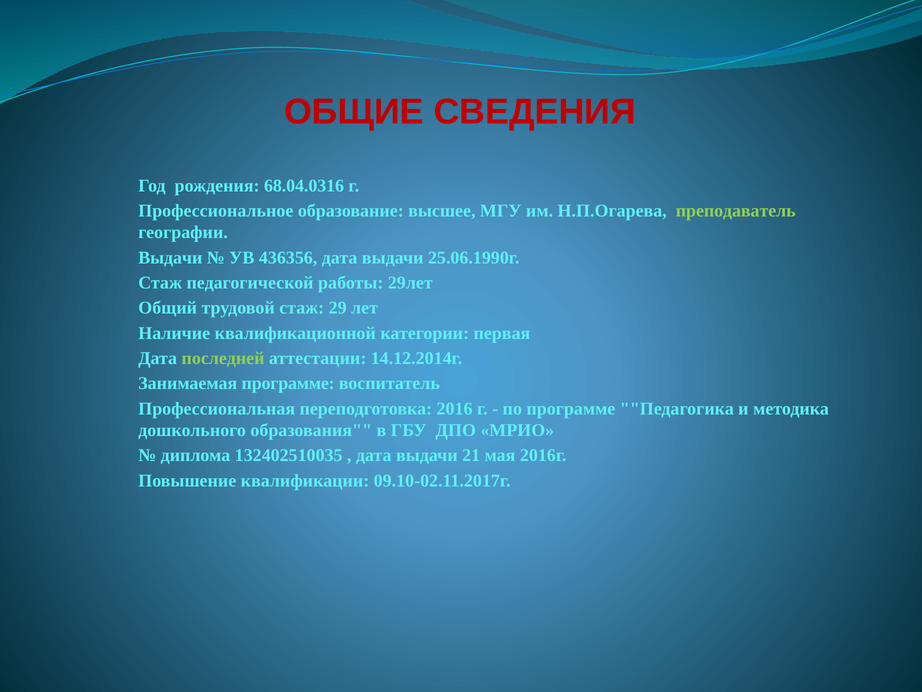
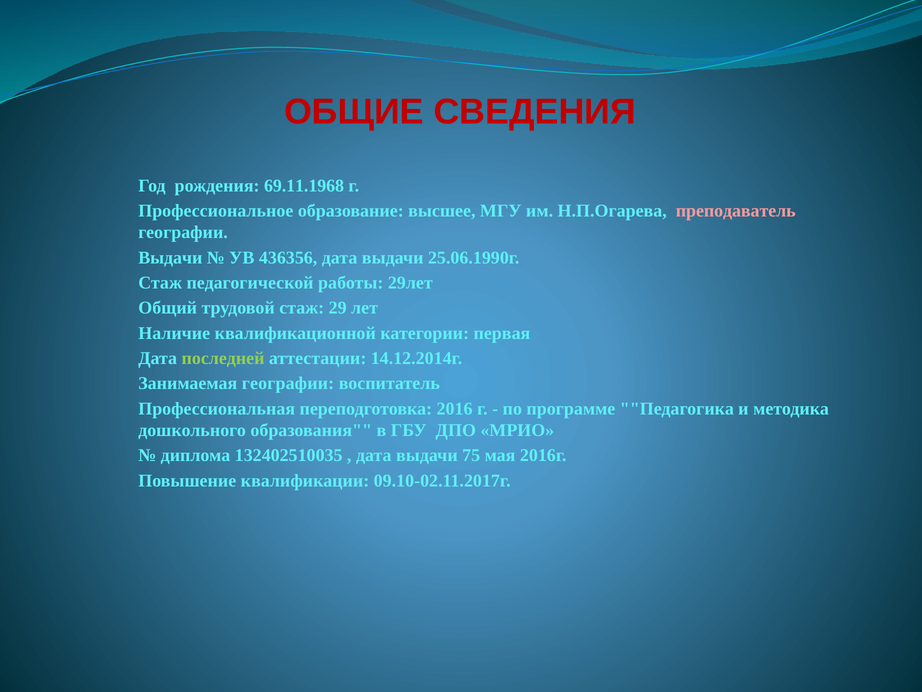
68.04.0316: 68.04.0316 -> 69.11.1968 (304, 186)
преподаватель colour: light green -> pink (736, 211)
Занимаемая программе: программе -> географии (288, 383)
21: 21 -> 75 (471, 455)
